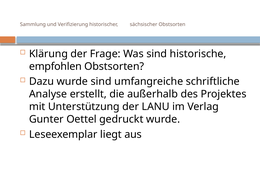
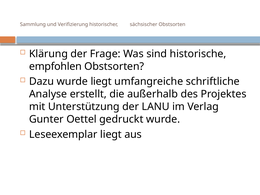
wurde sind: sind -> liegt (101, 81)
